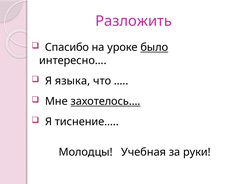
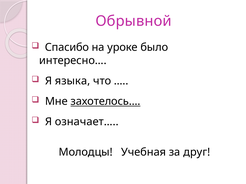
Разложить: Разложить -> Обрывной (134, 21)
было underline: present -> none (154, 47)
тиснение…: тиснение… -> означает… (87, 122)
руки: руки -> друг (197, 152)
